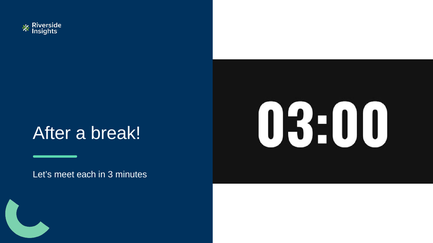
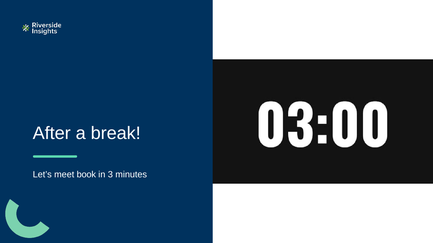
each: each -> book (86, 175)
